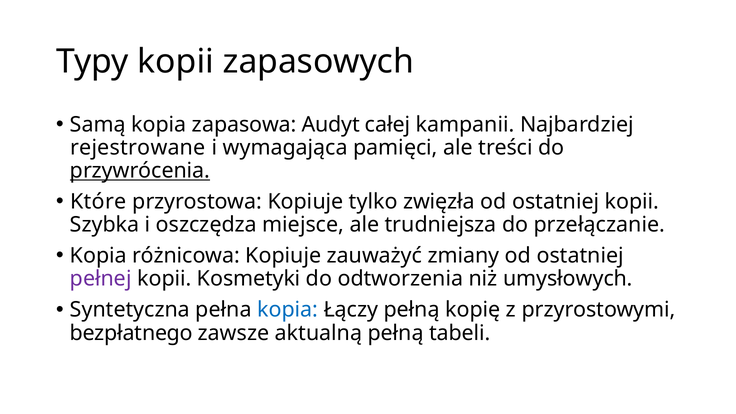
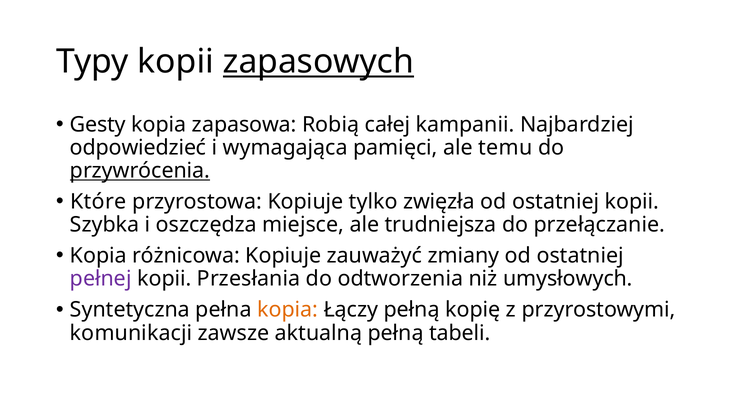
zapasowych underline: none -> present (318, 62)
Samą: Samą -> Gesty (98, 124)
Audyt: Audyt -> Robią (331, 124)
rejestrowane: rejestrowane -> odpowiedzieć (138, 148)
treści: treści -> temu (505, 148)
Kosmetyki: Kosmetyki -> Przesłania (249, 279)
kopia colour: blue -> orange (288, 310)
bezpłatnego: bezpłatnego -> komunikacji (131, 333)
